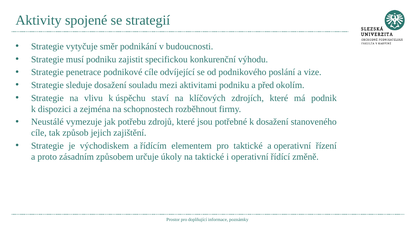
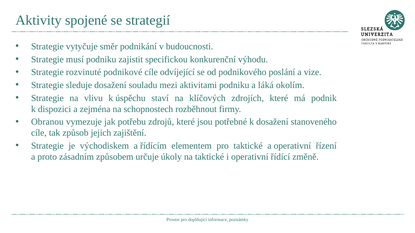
penetrace: penetrace -> rozvinuté (84, 72)
před: před -> láká (266, 85)
Neustálé: Neustálé -> Obranou (47, 122)
